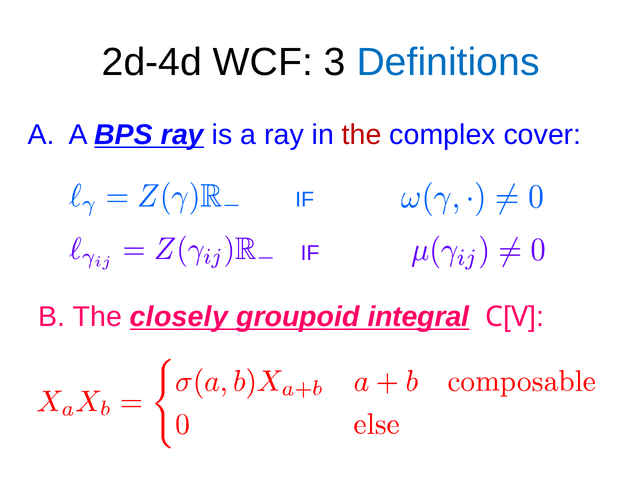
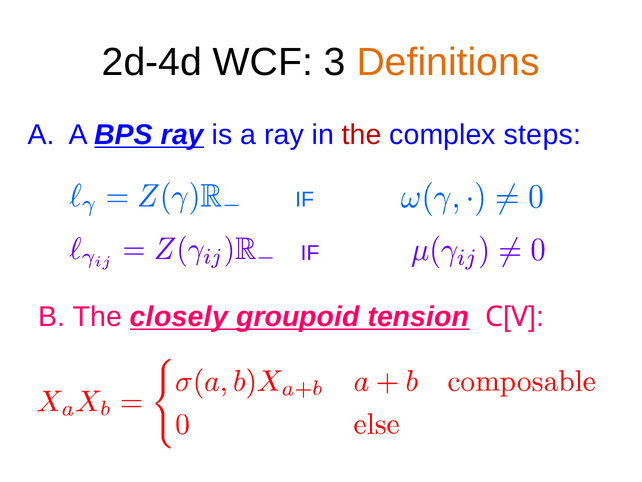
Definitions colour: blue -> orange (448, 62)
cover: cover -> steps (542, 135)
integral: integral -> tension (418, 317)
